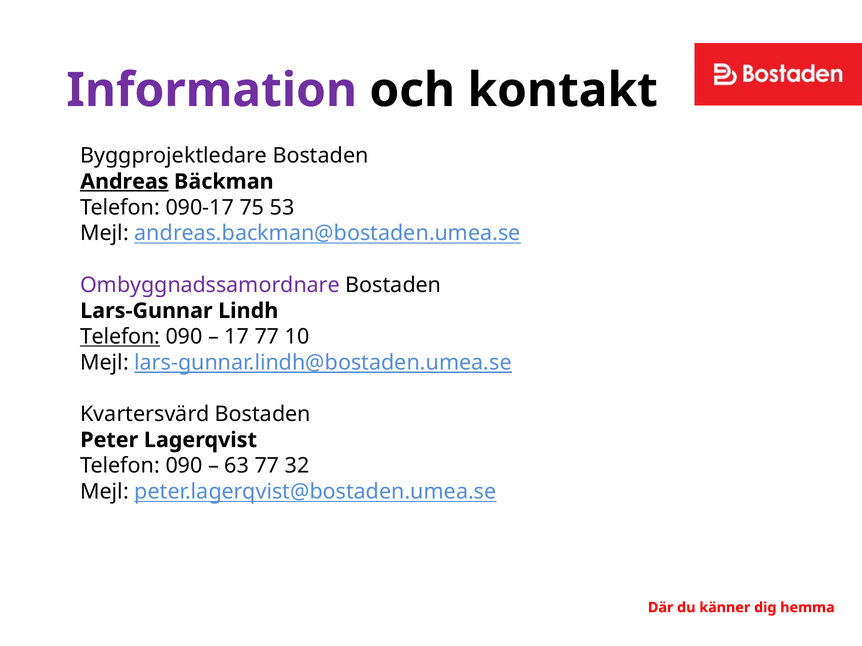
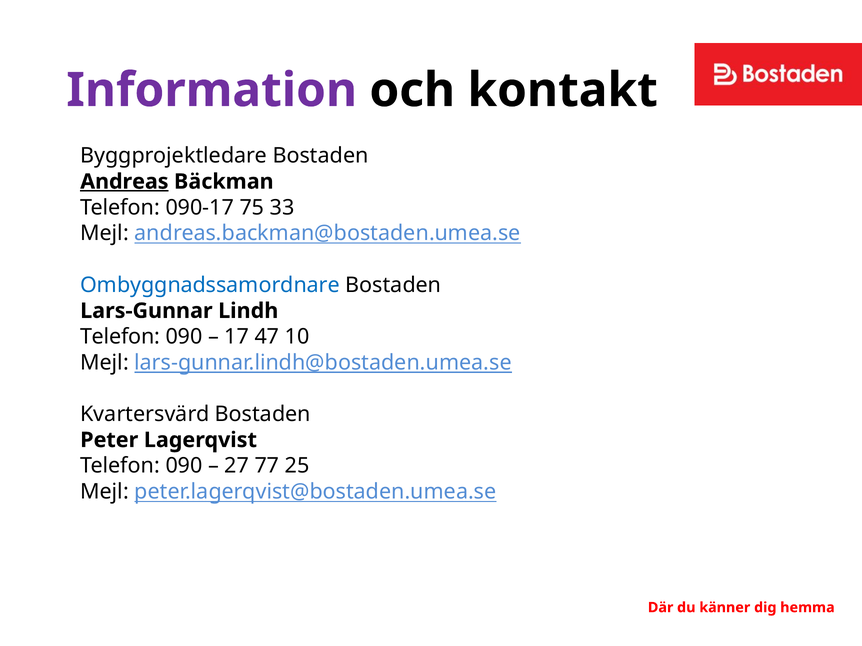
53: 53 -> 33 (282, 208)
Ombyggnadssamordnare colour: purple -> blue (210, 285)
Telefon underline: present -> none (120, 337)
17 77: 77 -> 47 (267, 337)
63: 63 -> 27 (237, 466)
32: 32 -> 25 (297, 466)
